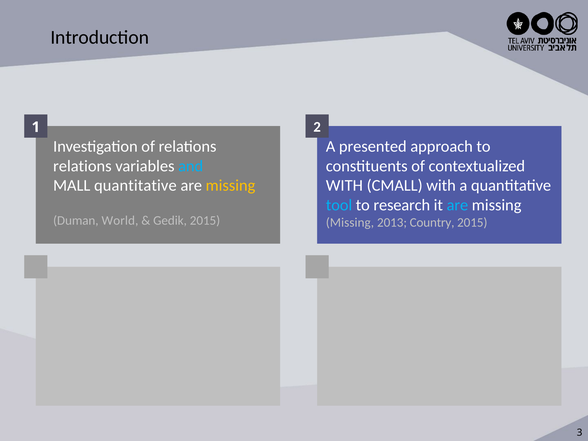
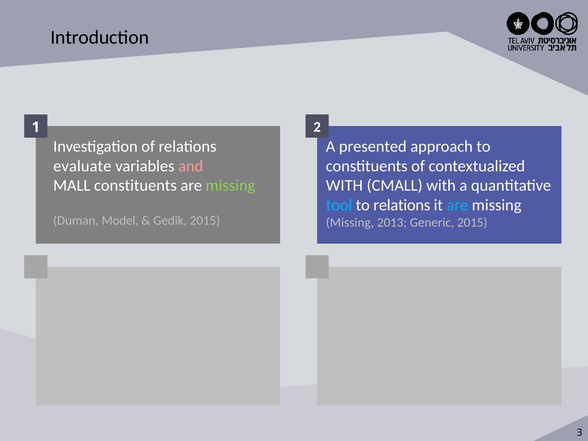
relations: relations -> evaluate (82, 166)
and colour: light blue -> pink (191, 166)
MALL quantitative: quantitative -> constituents (135, 186)
missing colour: yellow -> light green (230, 186)
to research: research -> relations (402, 205)
World: World -> Model (120, 221)
Country: Country -> Generic (432, 223)
